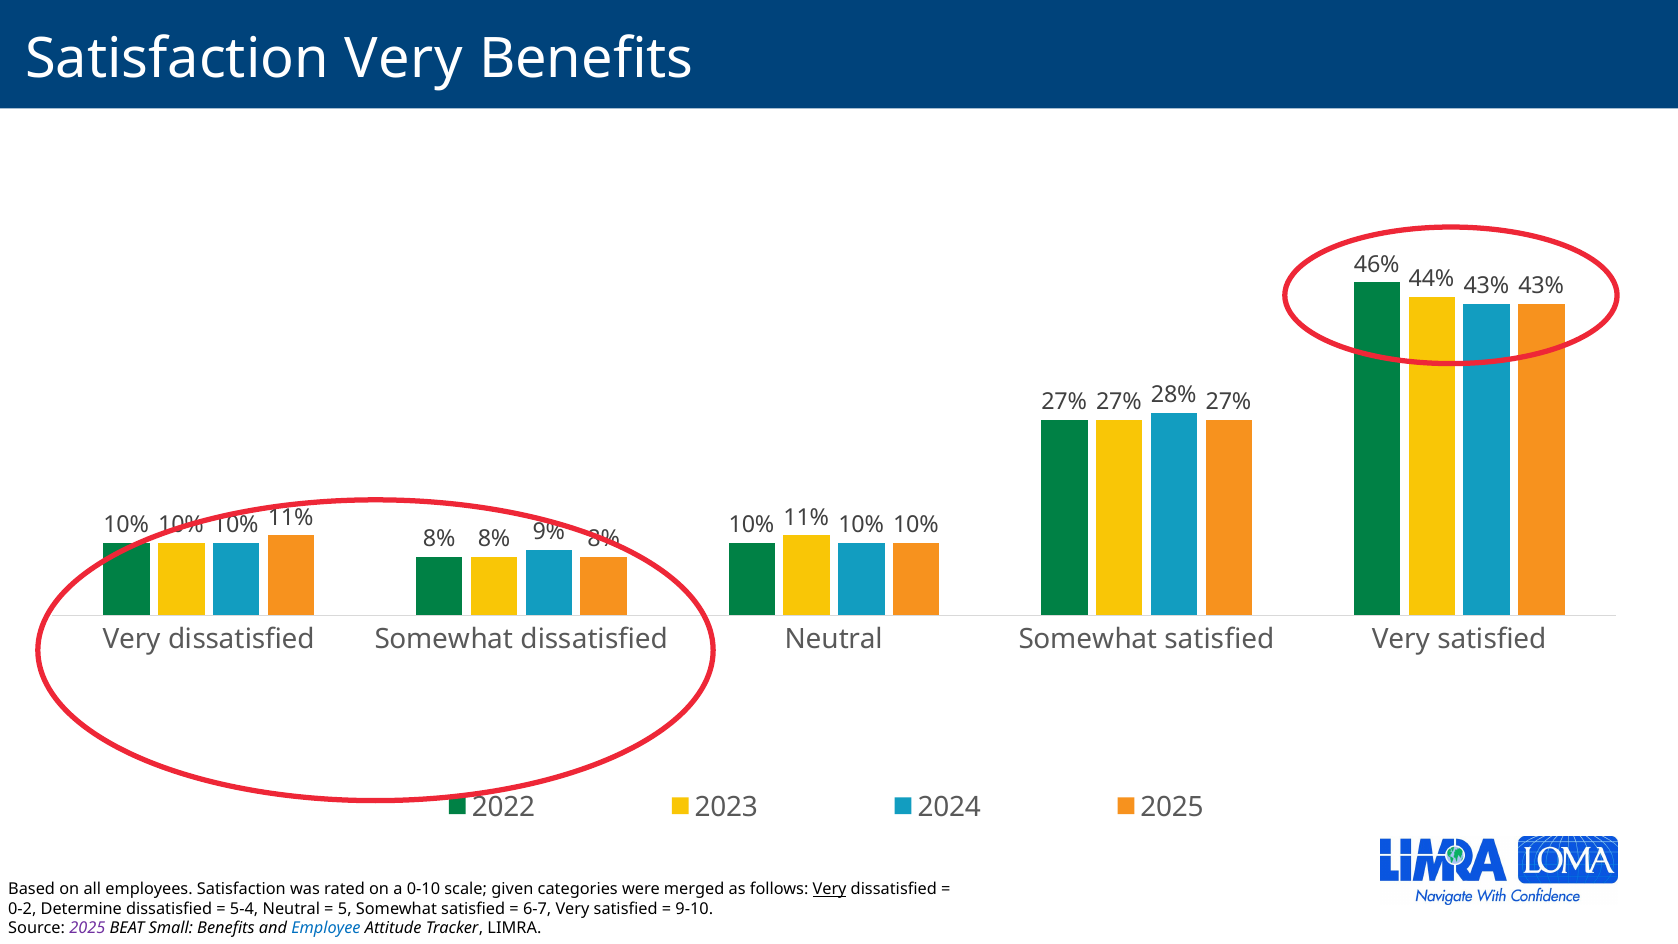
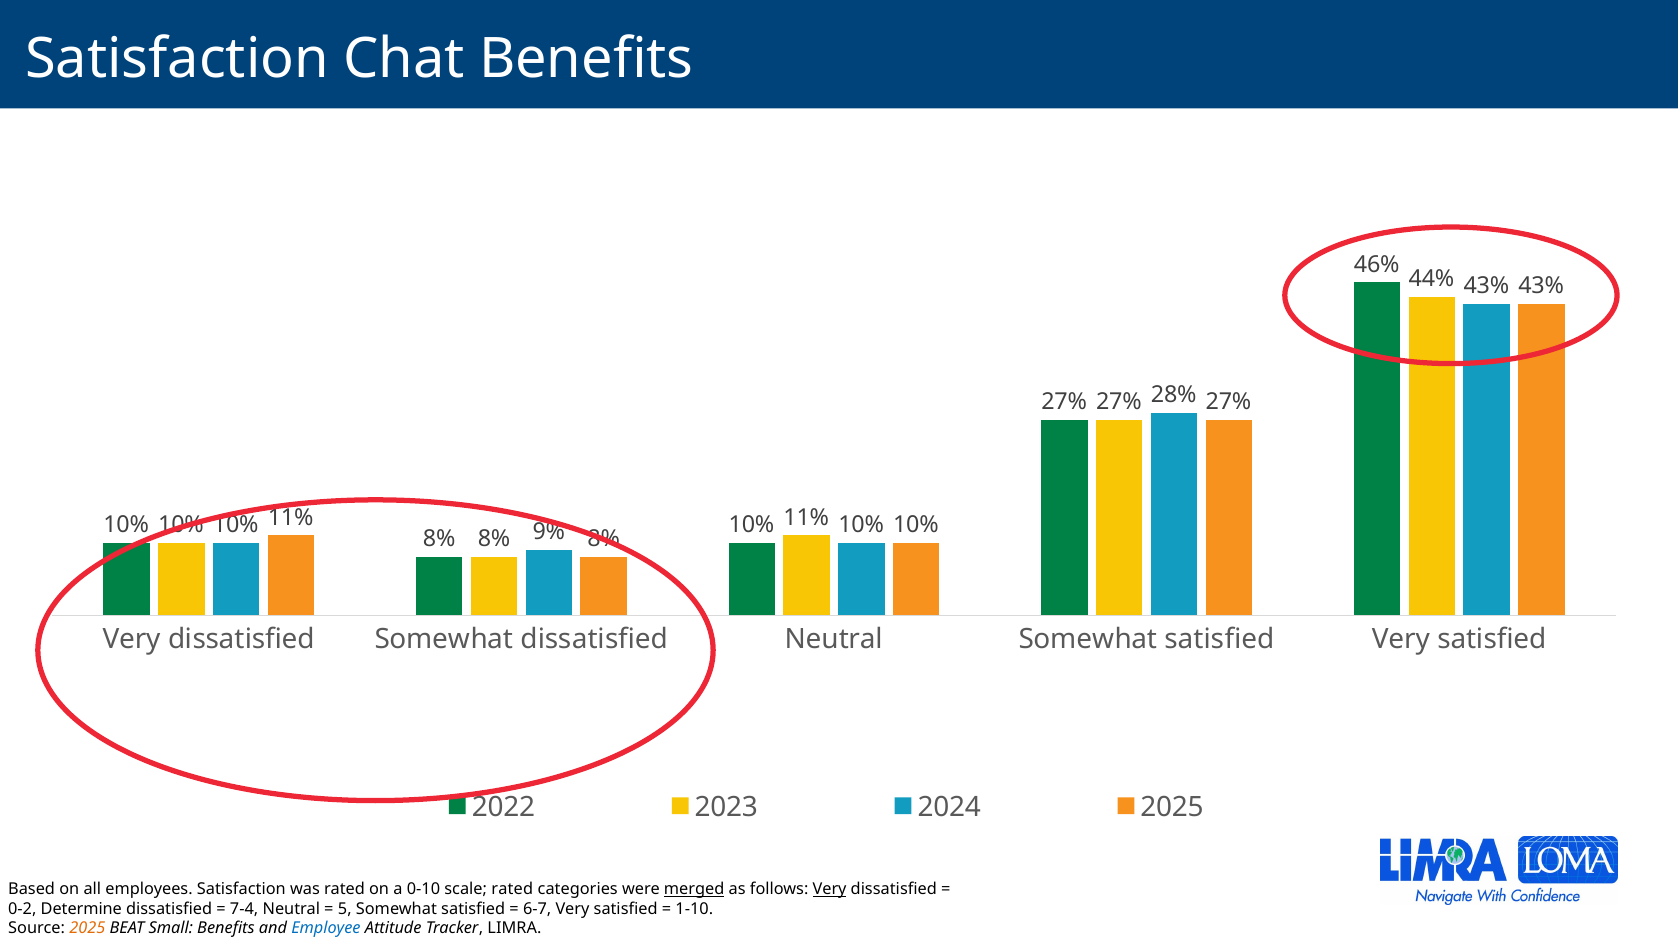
Satisfaction Very: Very -> Chat (404, 59)
scale given: given -> rated (512, 889)
merged underline: none -> present (694, 889)
5-4: 5-4 -> 7-4 (244, 909)
9-10: 9-10 -> 1-10 (694, 909)
2025 colour: purple -> orange (87, 928)
